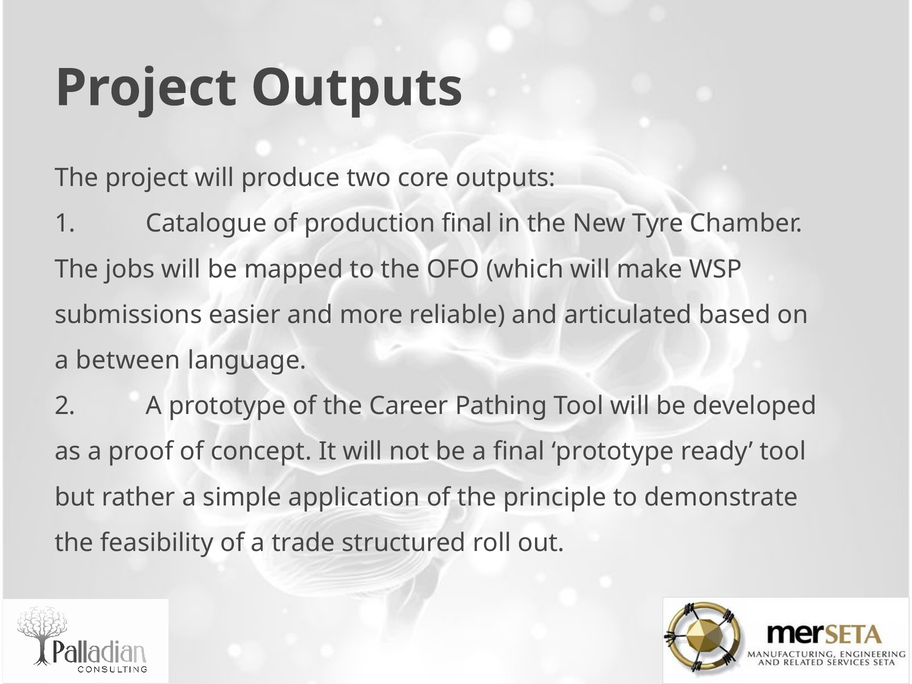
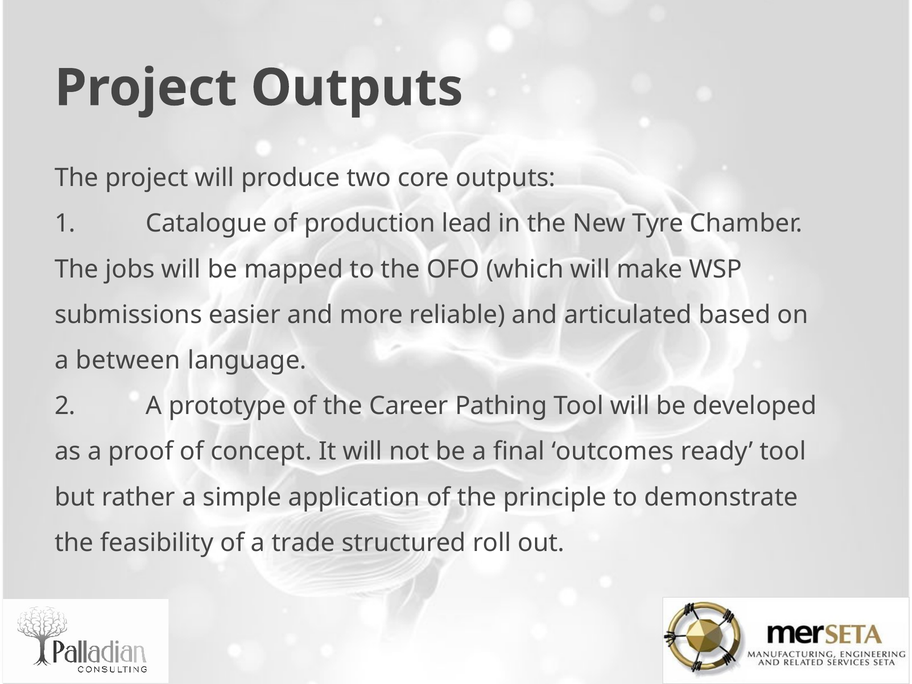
production final: final -> lead (467, 224)
final prototype: prototype -> outcomes (613, 452)
